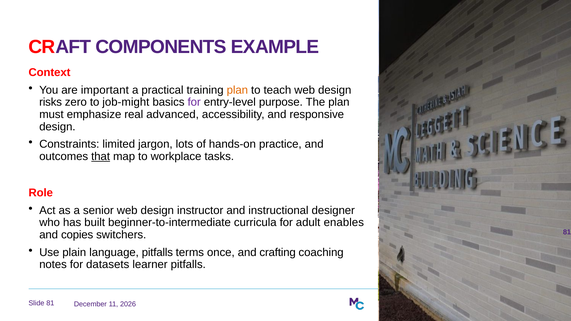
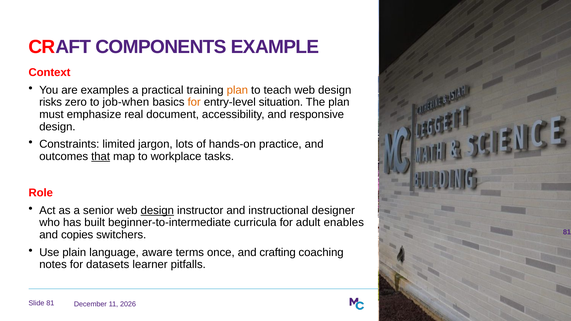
important: important -> examples (105, 90)
job-might: job-might -> job-when (126, 102)
for colour: purple -> orange (194, 102)
purpose: purpose -> situation (281, 102)
advanced: advanced -> document (173, 115)
design underline: none -> present (157, 210)
language pitfalls: pitfalls -> aware (157, 252)
